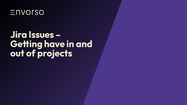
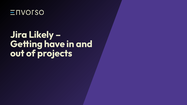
Issues: Issues -> Likely (41, 35)
